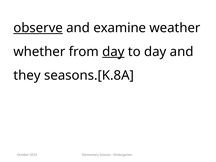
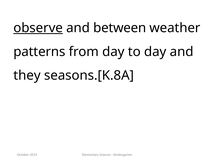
examine: examine -> between (120, 28)
whether: whether -> patterns (39, 52)
day underline: present -> none (113, 52)
